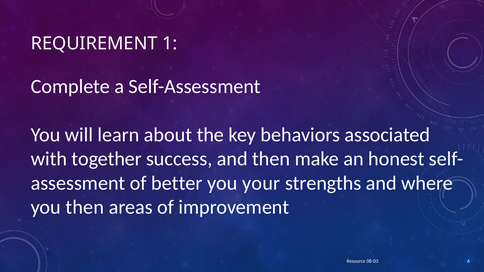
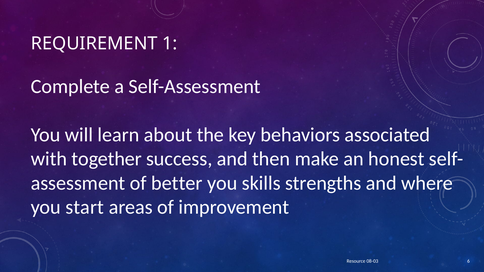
your: your -> skills (261, 183)
you then: then -> start (85, 208)
